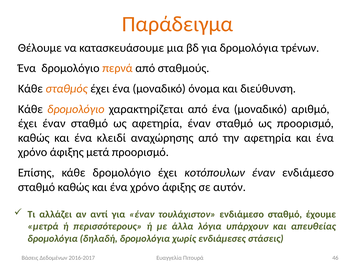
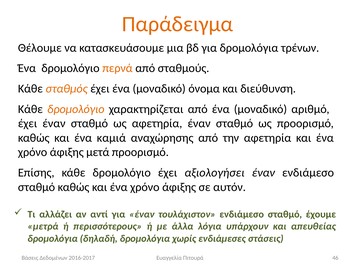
κλειδί: κλειδί -> καμιά (111, 138)
κοτόπουλων: κοτόπουλων -> αξιολογήσει (215, 173)
